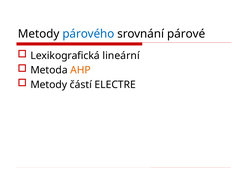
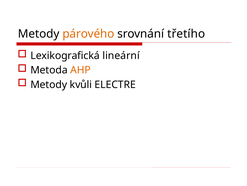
párového colour: blue -> orange (88, 34)
párové: párové -> třetího (186, 34)
částí: částí -> kvůli (81, 84)
